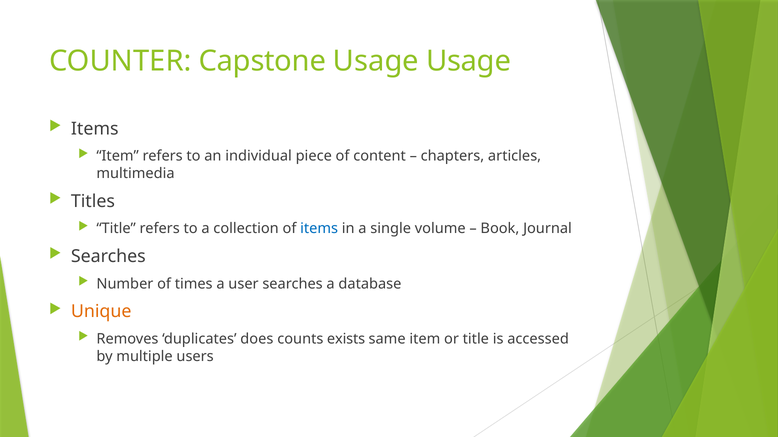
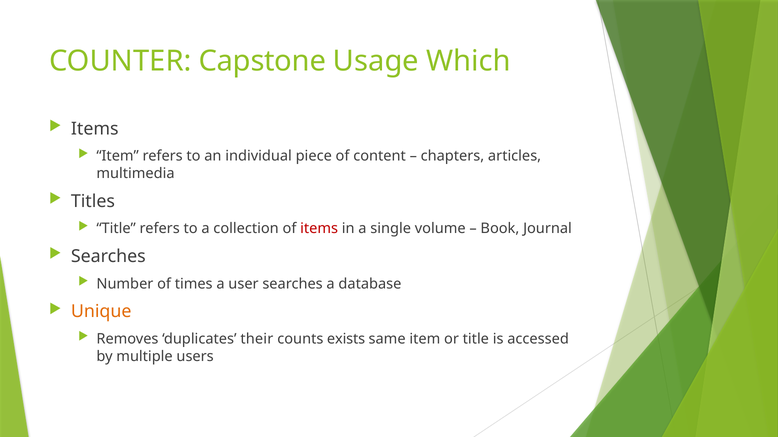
Usage Usage: Usage -> Which (469, 61)
items colour: blue -> red (319, 229)
does: does -> their (257, 339)
